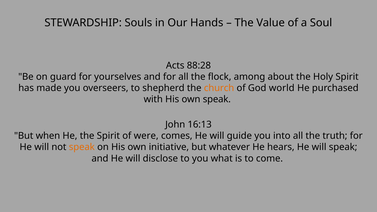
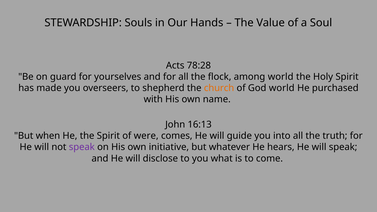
88:28: 88:28 -> 78:28 (199, 65)
among about: about -> world (281, 77)
own speak: speak -> name (217, 99)
speak colour: orange -> purple (82, 147)
